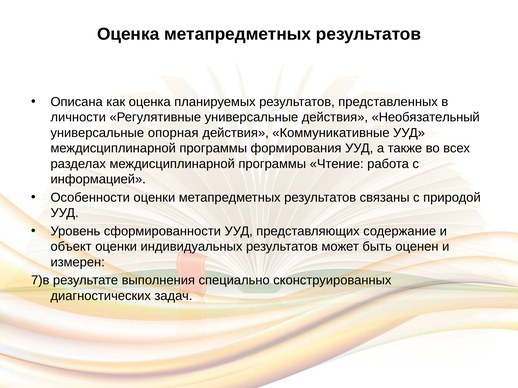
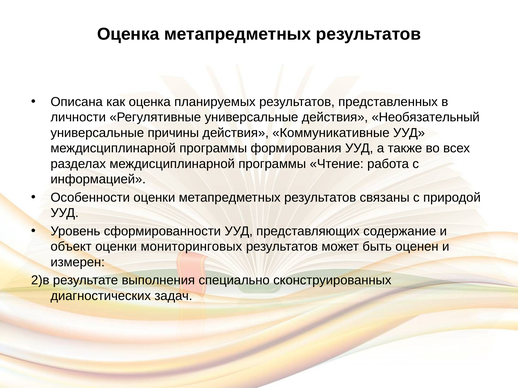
опорная: опорная -> причины (173, 133)
индивидуальных: индивидуальных -> мониторинговых (191, 247)
7)в: 7)в -> 2)в (40, 281)
